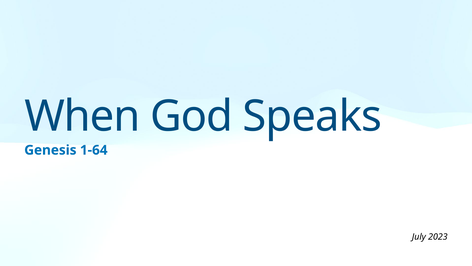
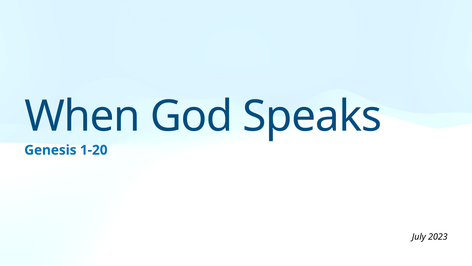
1-64: 1-64 -> 1-20 (94, 150)
